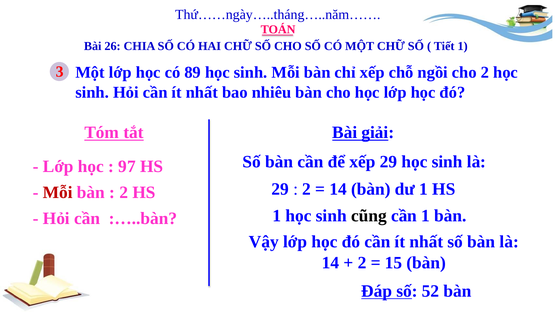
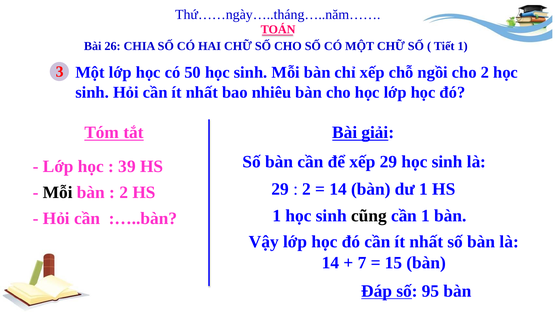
89: 89 -> 50 (193, 73)
97: 97 -> 39 (127, 167)
Mỗi colour: red -> black (58, 193)
2: 2 -> 7 (362, 263)
52: 52 -> 95 (431, 291)
